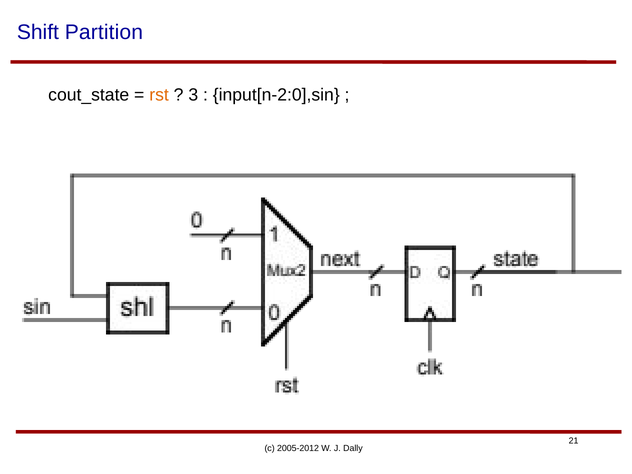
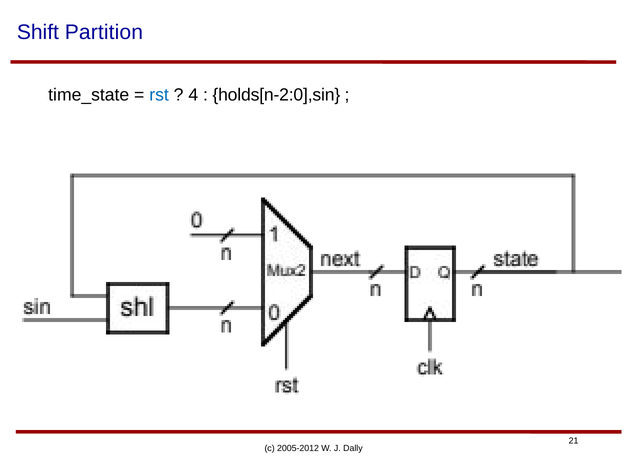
cout_state: cout_state -> time_state (89, 95)
rst colour: orange -> blue (159, 95)
3: 3 -> 4 (193, 95)
input[n-2:0],sin: input[n-2:0],sin -> holds[n-2:0],sin (276, 95)
